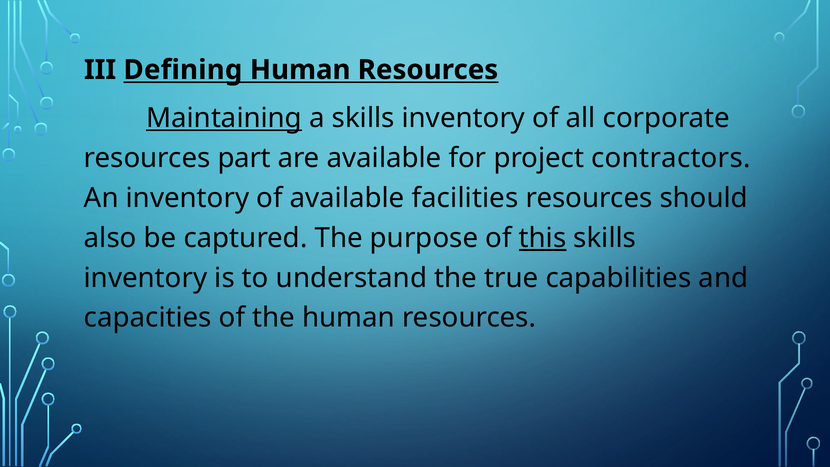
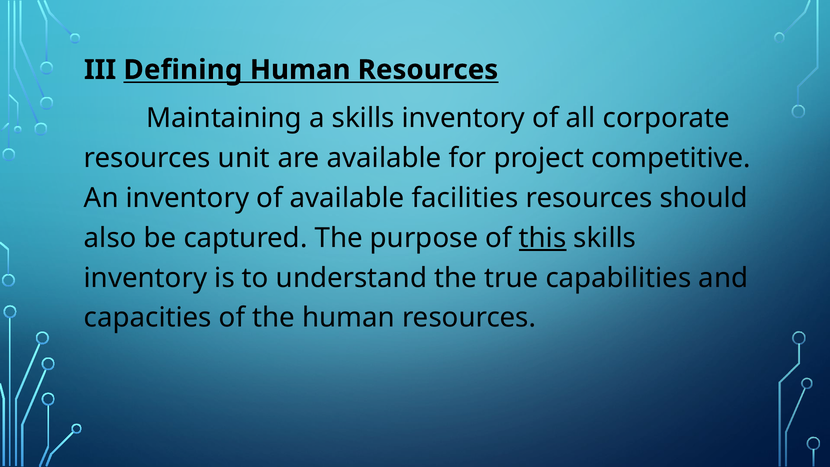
Maintaining underline: present -> none (224, 118)
part: part -> unit (244, 158)
contractors: contractors -> competitive (671, 158)
